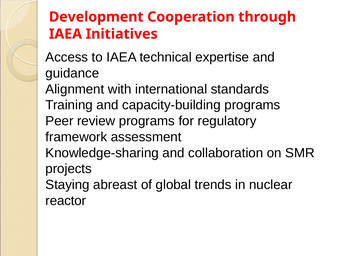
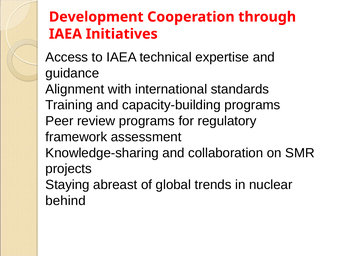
reactor: reactor -> behind (66, 200)
